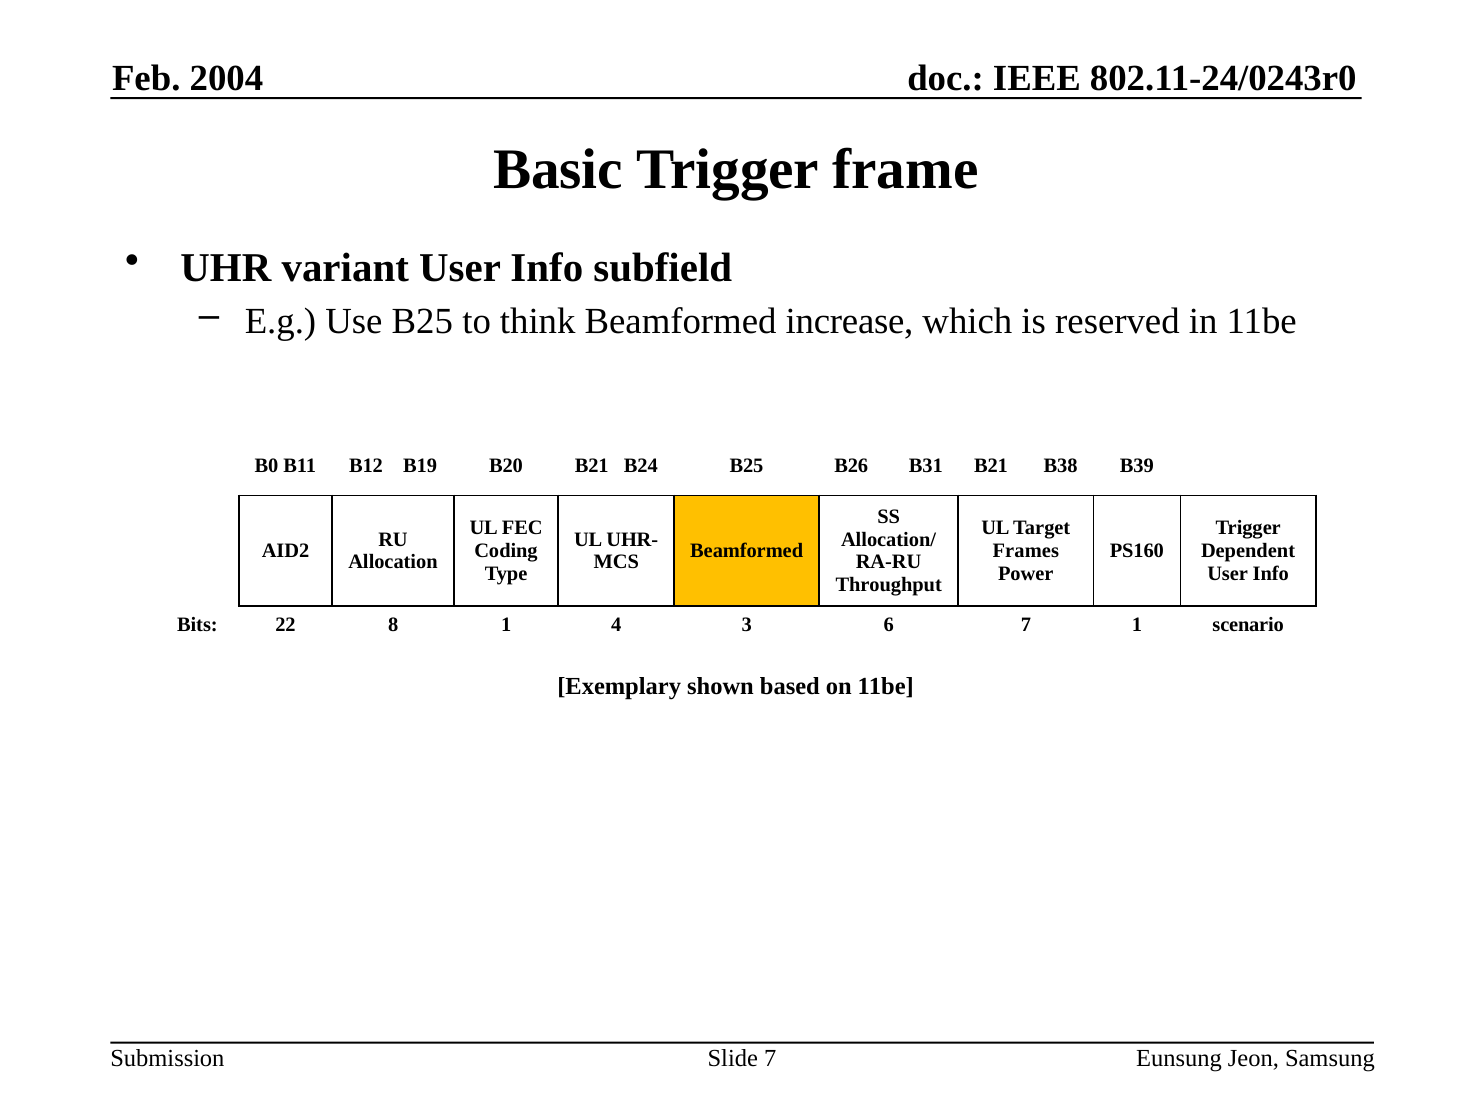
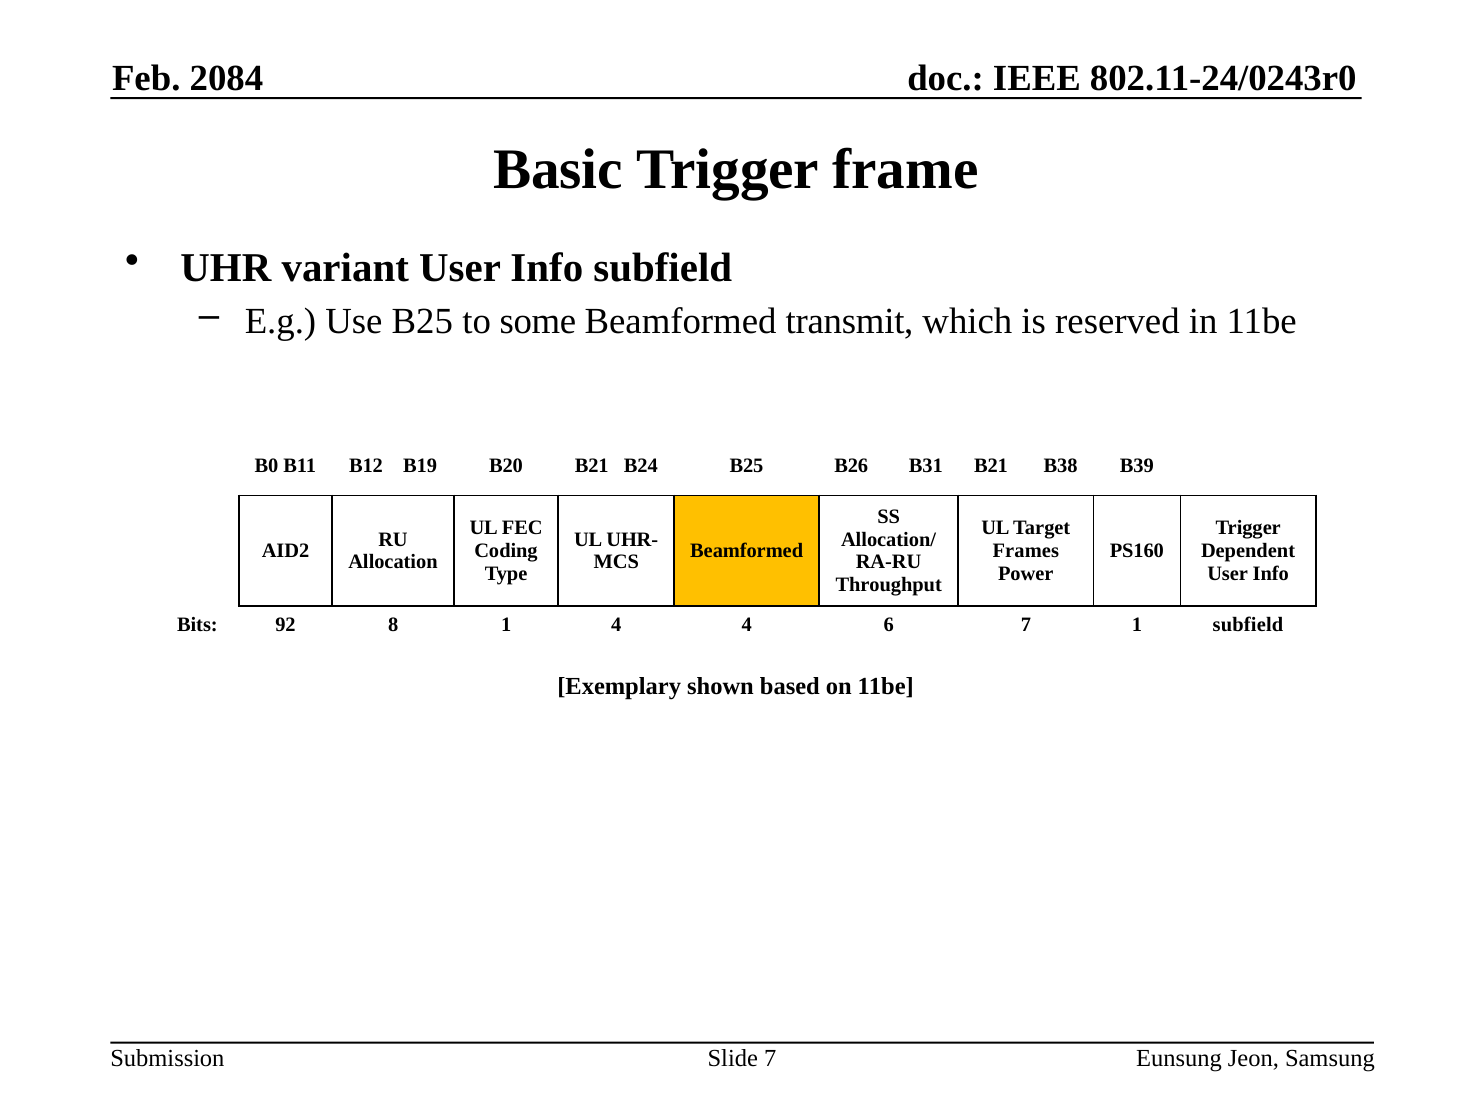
2004: 2004 -> 2084 (226, 79)
think: think -> some (538, 322)
increase: increase -> transmit (850, 322)
22: 22 -> 92 (286, 624)
4 3: 3 -> 4 (747, 624)
1 scenario: scenario -> subfield (1248, 624)
